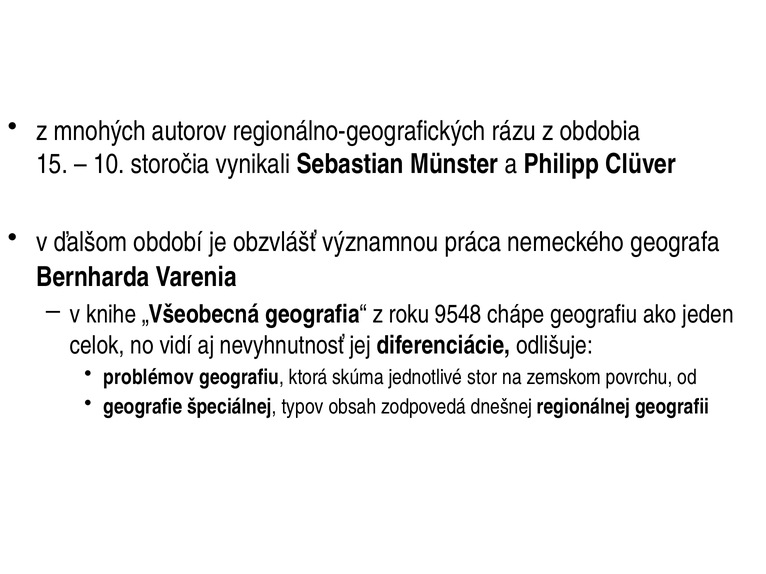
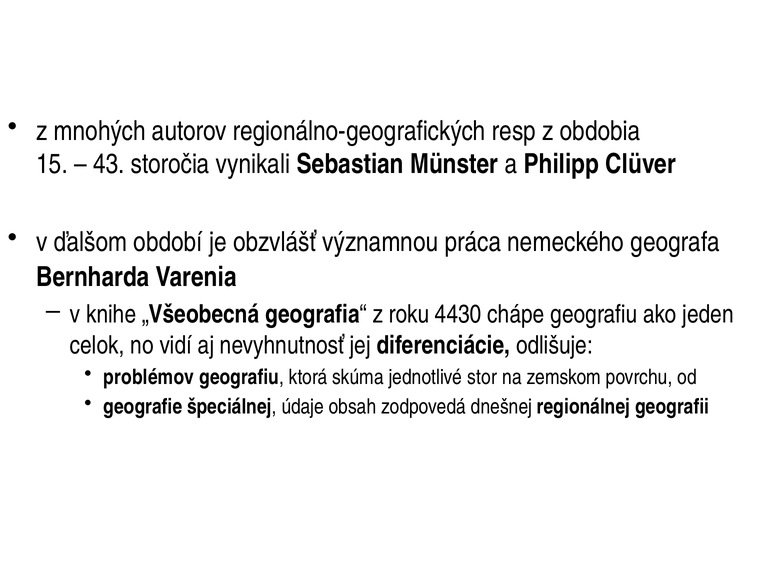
rázu: rázu -> resp (514, 131)
10: 10 -> 43 (109, 164)
9548: 9548 -> 4430 (458, 315)
typov: typov -> údaje (303, 407)
